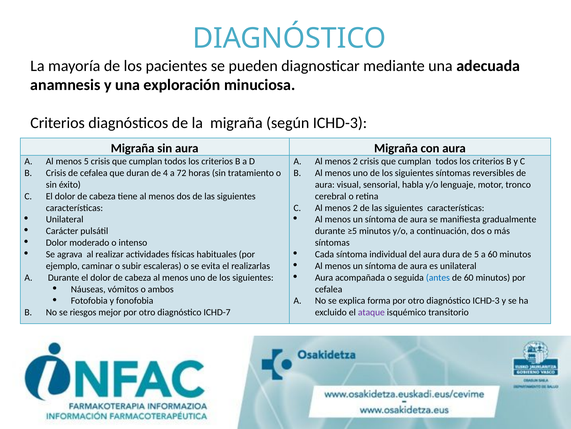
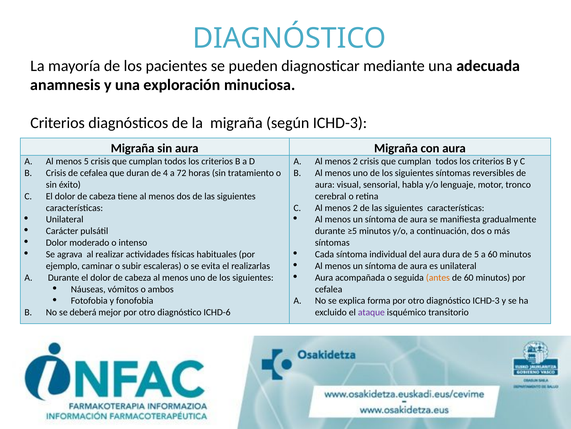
antes colour: blue -> orange (438, 277)
riesgos: riesgos -> deberá (83, 312)
ICHD-7: ICHD-7 -> ICHD-6 (217, 312)
